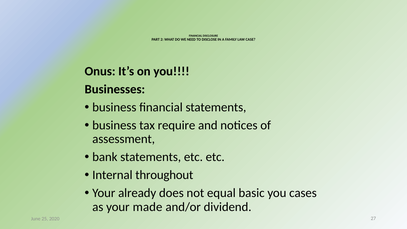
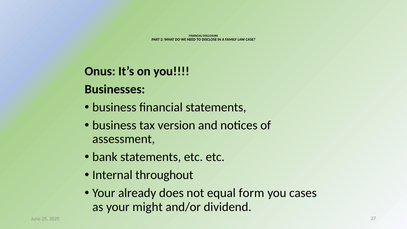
require: require -> version (177, 125)
basic: basic -> form (251, 193)
made: made -> might (148, 207)
